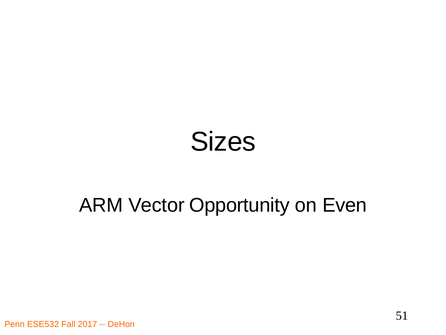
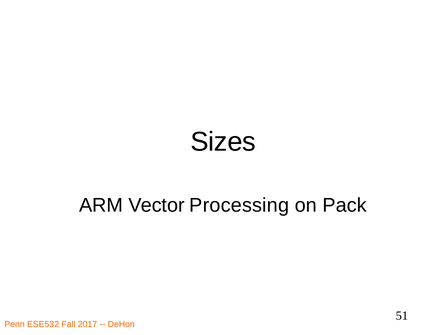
Opportunity: Opportunity -> Processing (239, 205)
Even: Even -> Pack (345, 205)
